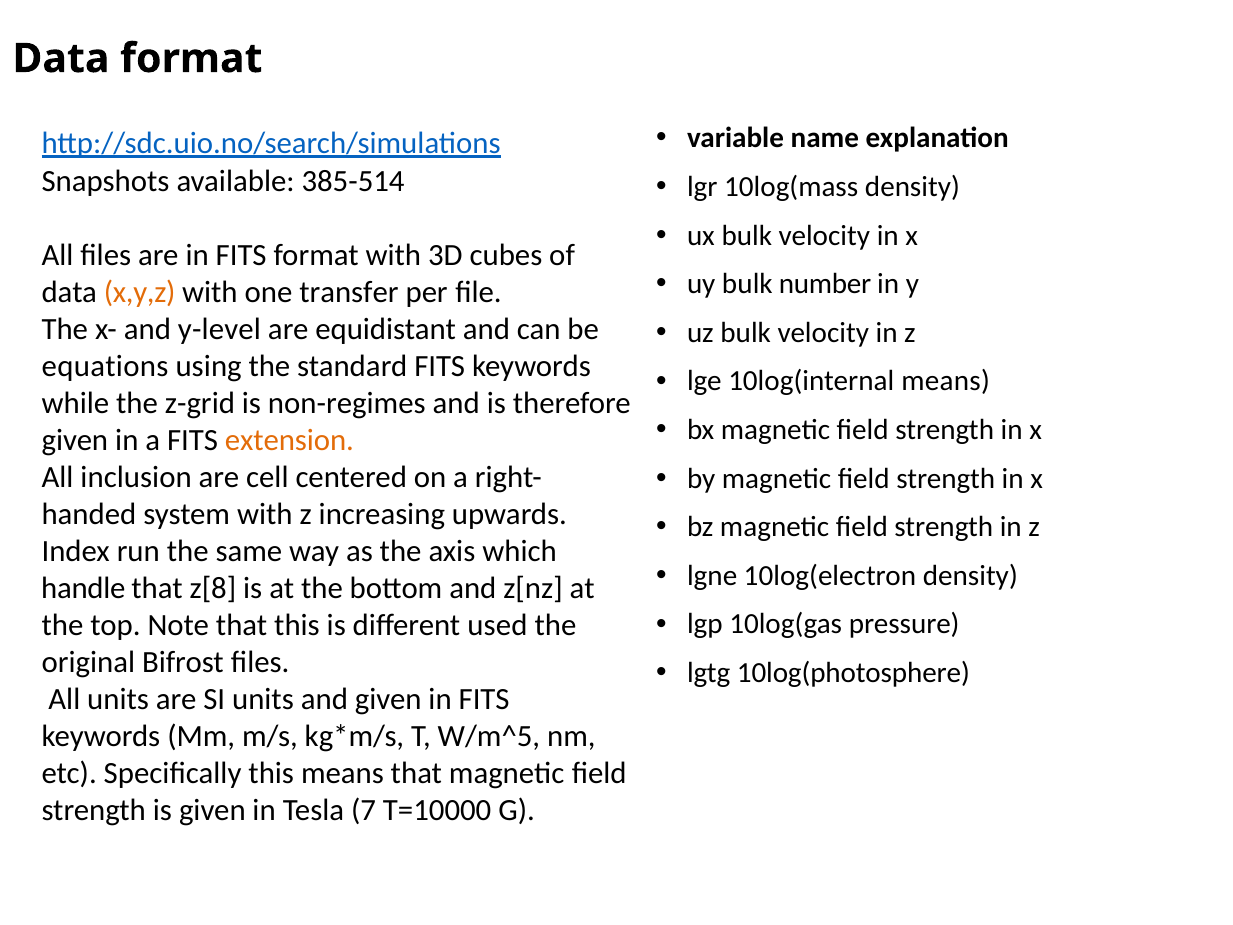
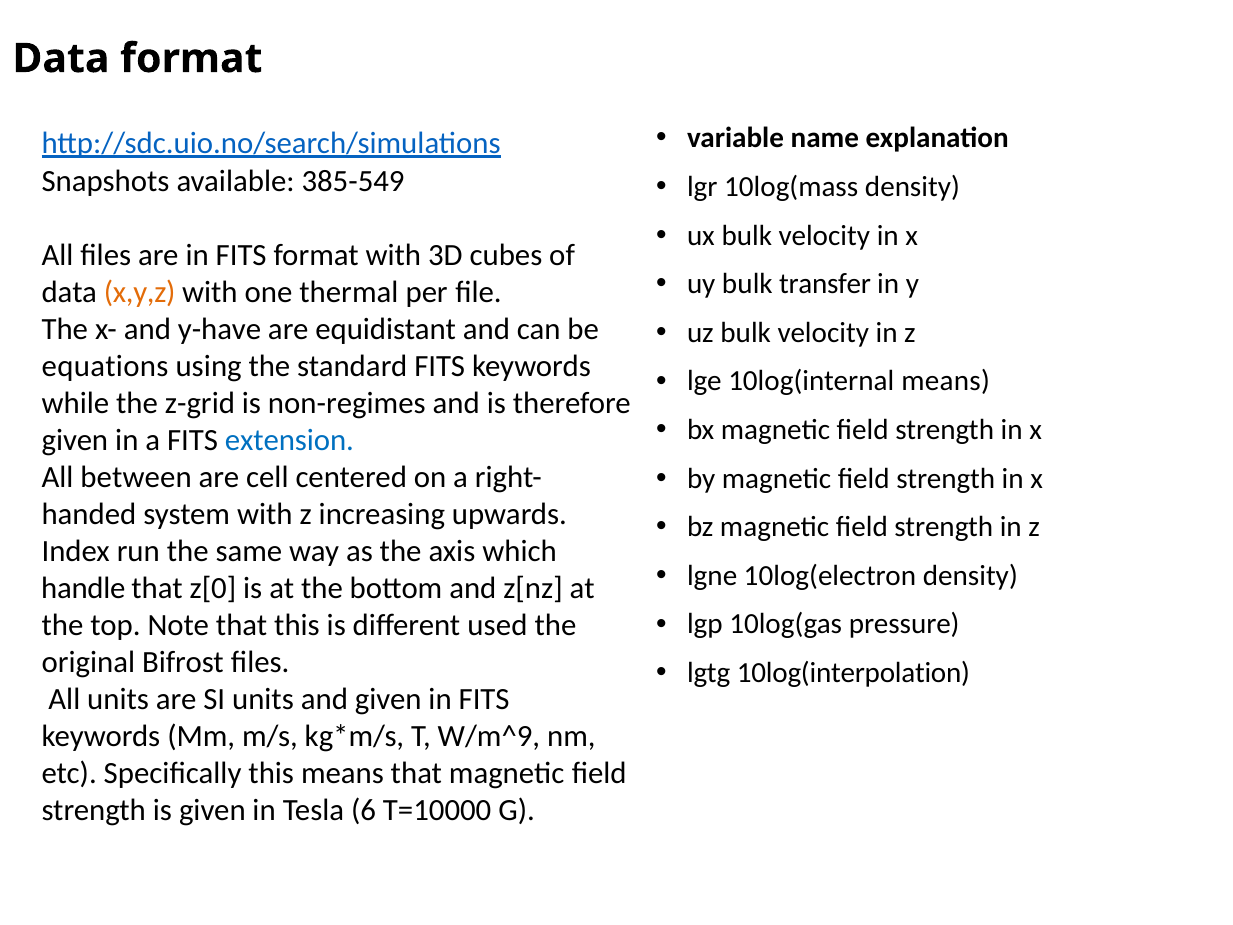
385-514: 385-514 -> 385-549 (353, 181)
number: number -> transfer (825, 284)
transfer: transfer -> thermal (349, 292)
y-level: y-level -> y-have (220, 329)
extension colour: orange -> blue (289, 440)
inclusion: inclusion -> between (136, 477)
z[8: z[8 -> z[0 (213, 588)
10log(photosphere: 10log(photosphere -> 10log(interpolation (853, 673)
W/m^5: W/m^5 -> W/m^9 (489, 736)
7: 7 -> 6 (364, 810)
